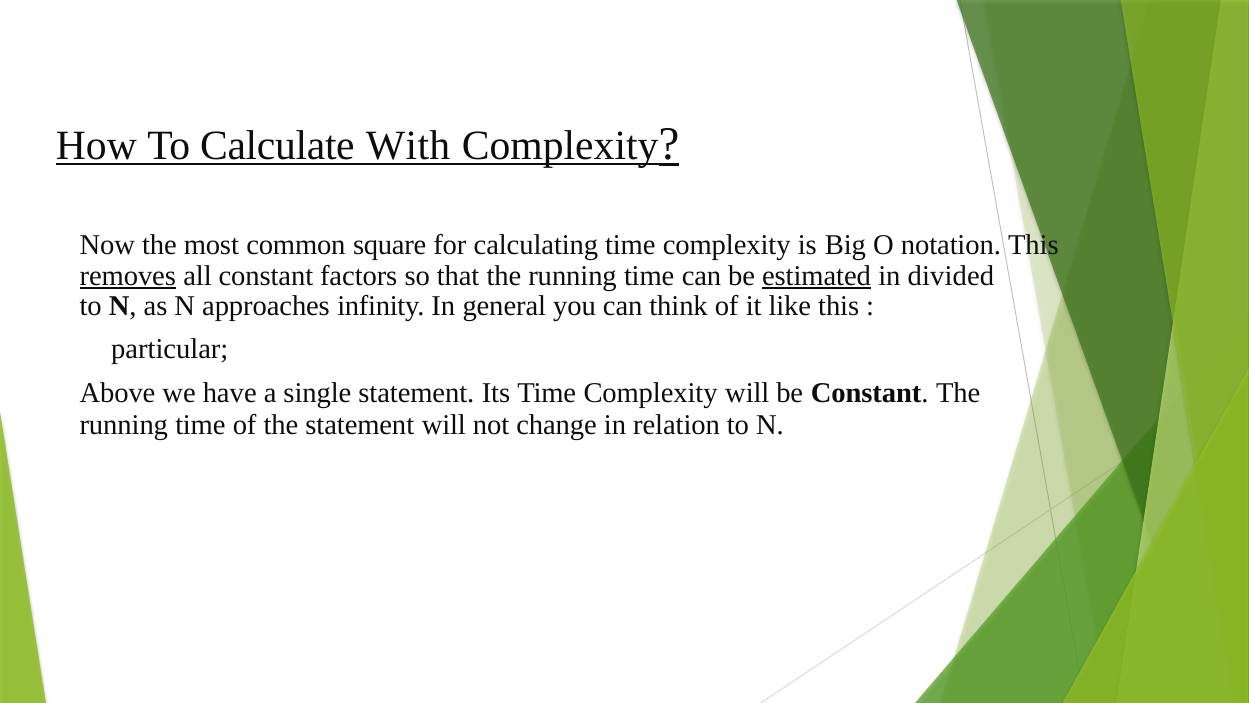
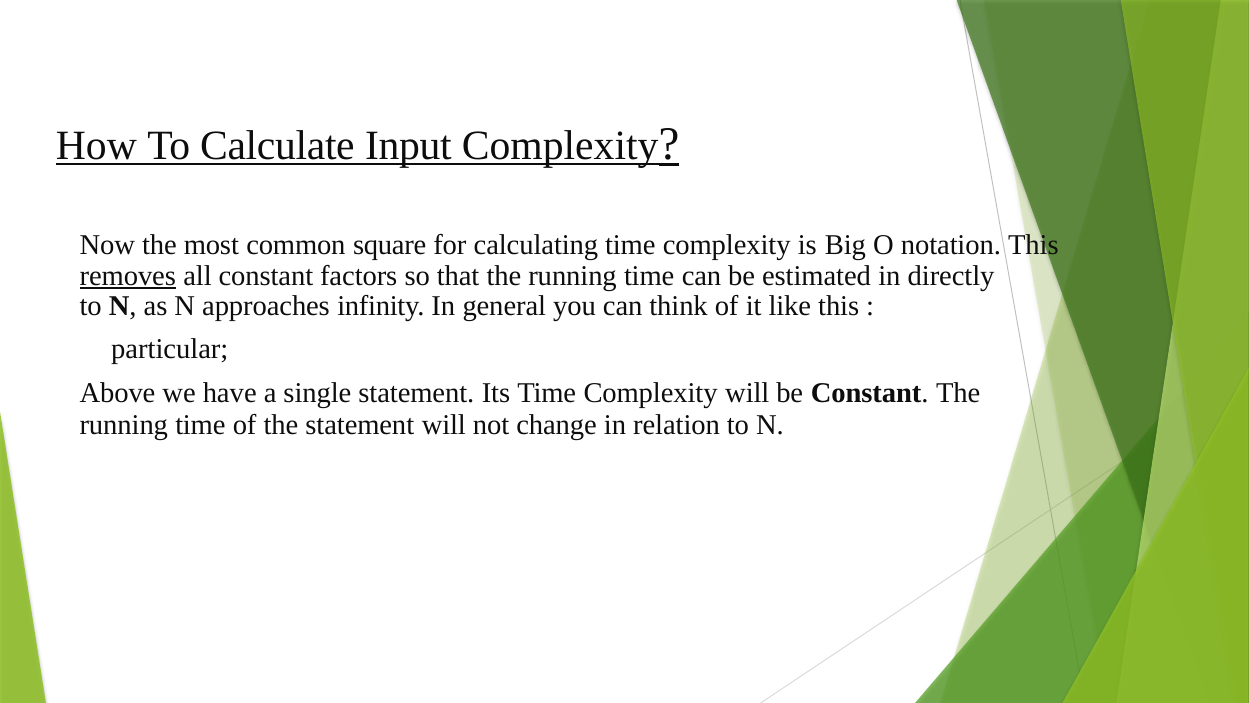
With: With -> Input (408, 145)
estimated underline: present -> none (817, 276)
divided: divided -> directly (951, 276)
